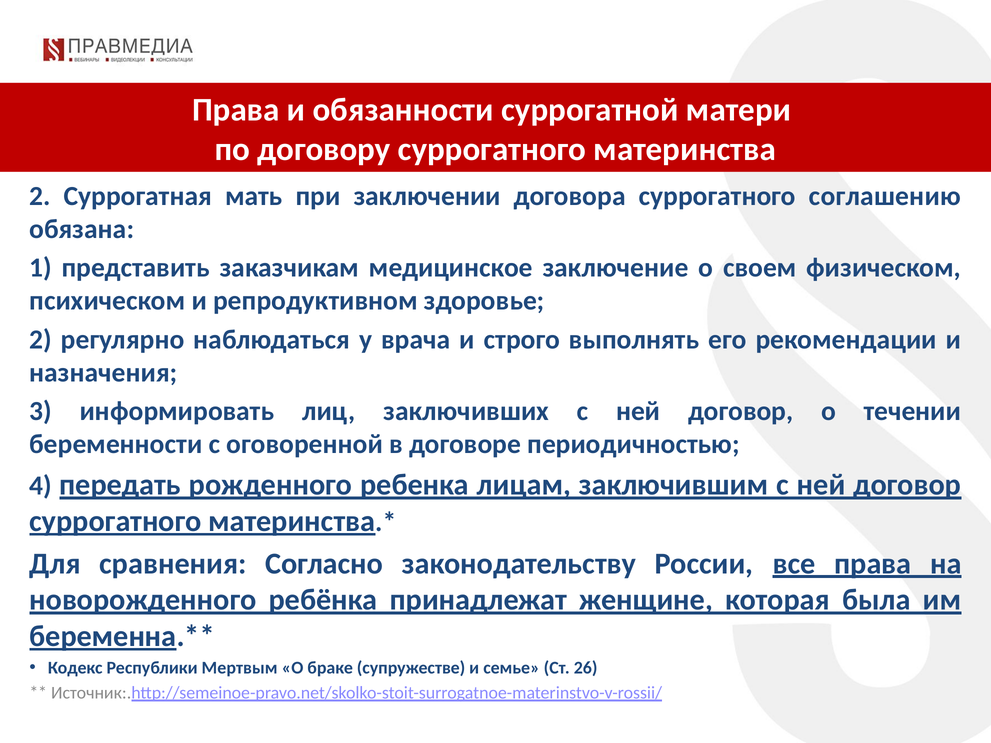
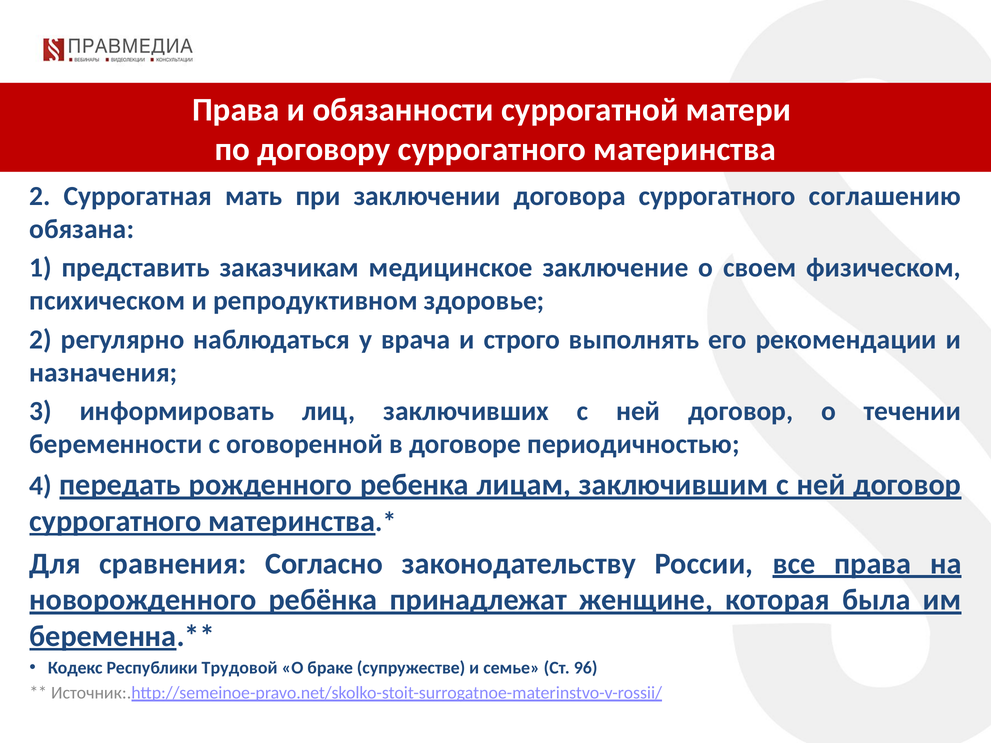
Мертвым: Мертвым -> Трудовой (240, 668)
26: 26 -> 96 (586, 668)
